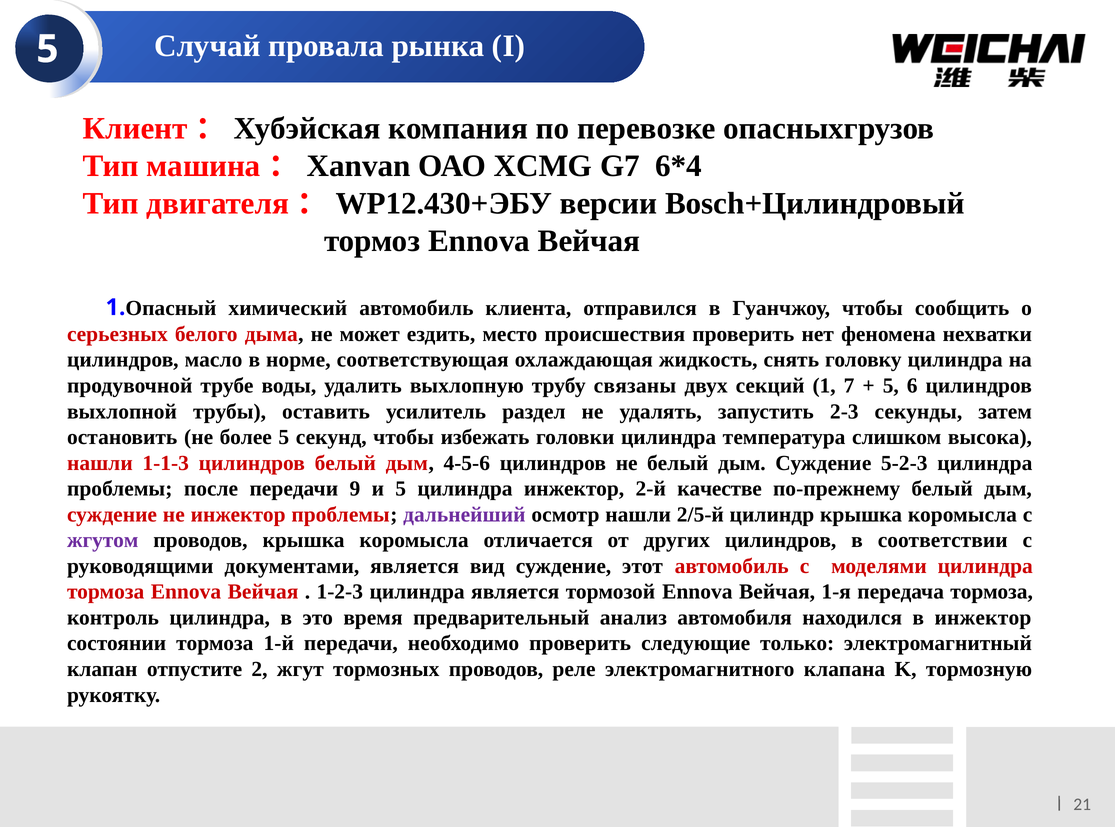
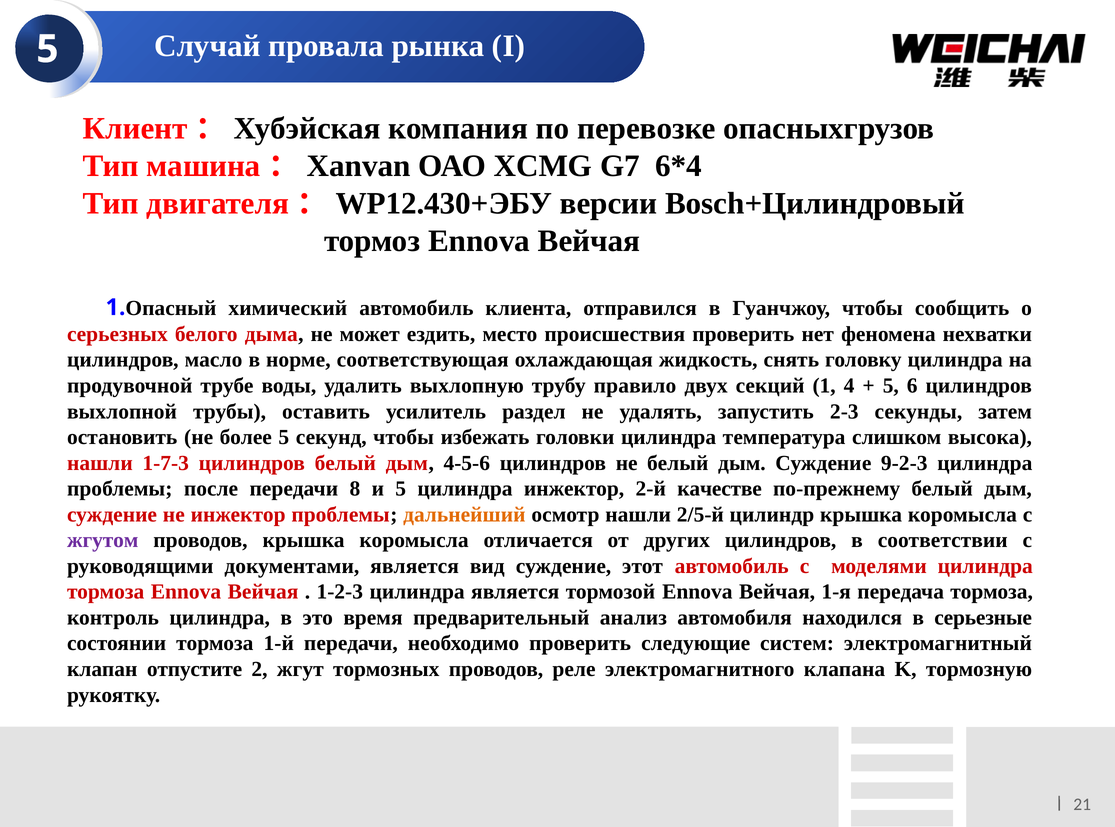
связаны: связаны -> правило (635, 386)
7: 7 -> 4 (849, 386)
1-1-3: 1-1-3 -> 1-7-3 (166, 463)
5-2-3: 5-2-3 -> 9-2-3 (904, 463)
9: 9 -> 8 (355, 489)
дальнейший colour: purple -> orange (464, 514)
в инжектор: инжектор -> серьезные (983, 618)
только: только -> систем (797, 643)
